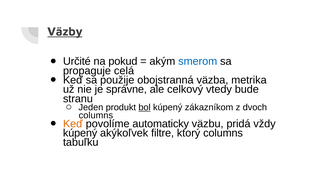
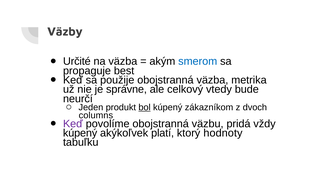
Väzby underline: present -> none (65, 32)
na pokud: pokud -> väzba (123, 61)
celá: celá -> best (124, 71)
stranu: stranu -> neurčí (78, 99)
Keď colour: orange -> purple (73, 124)
povolíme automaticky: automaticky -> obojstranná (161, 124)
filtre: filtre -> platí (163, 133)
ktorý columns: columns -> hodnoty (223, 133)
